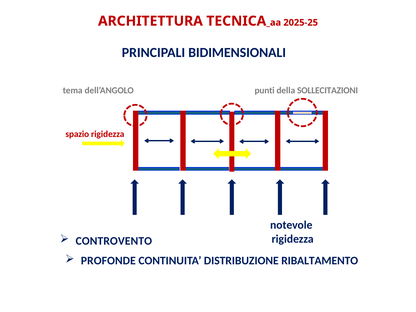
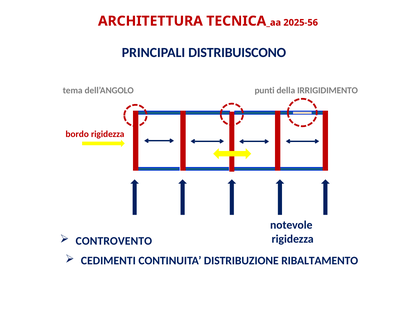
2025-25: 2025-25 -> 2025-56 (301, 23)
BIDIMENSIONALI: BIDIMENSIONALI -> DISTRIBUISCONO (237, 53)
SOLLECITAZIONI: SOLLECITAZIONI -> IRRIGIDIMENTO (328, 90)
spazio: spazio -> bordo (77, 134)
PROFONDE: PROFONDE -> CEDIMENTI (108, 261)
